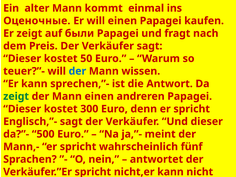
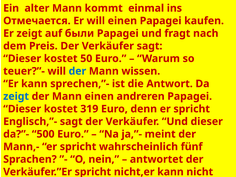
Оценочные: Оценочные -> Отмечается (37, 21)
zeigt colour: green -> blue (16, 96)
300: 300 -> 319 (89, 109)
